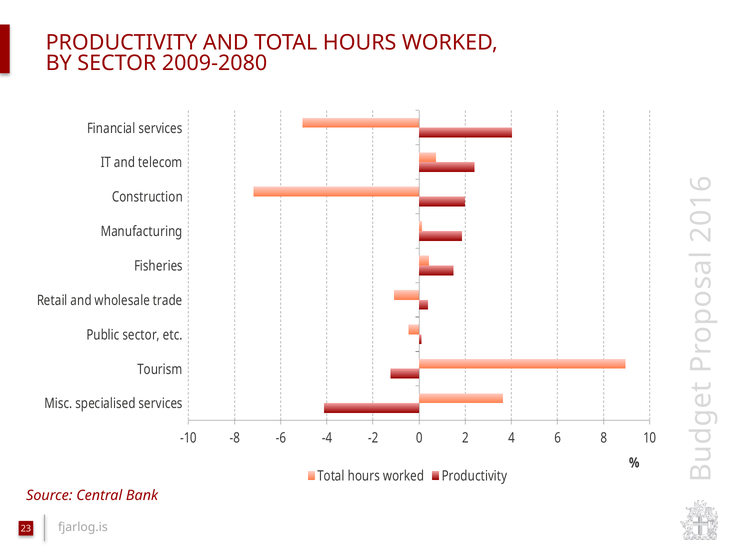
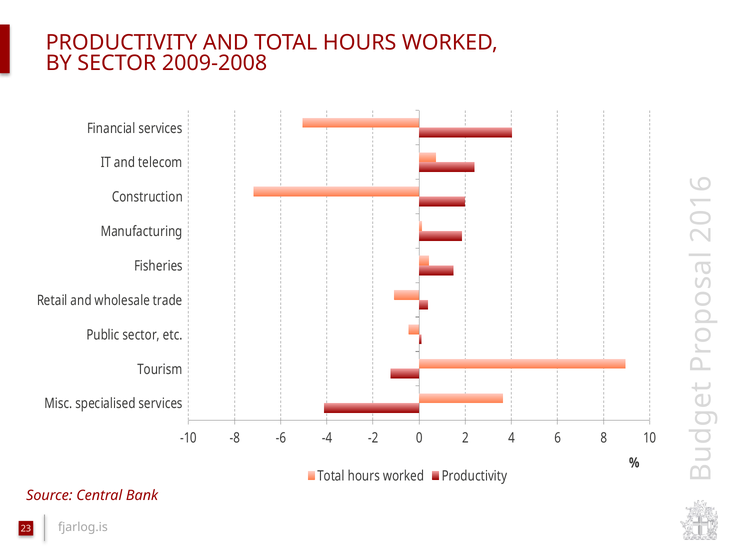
2009-2080: 2009-2080 -> 2009-2008 (215, 63)
